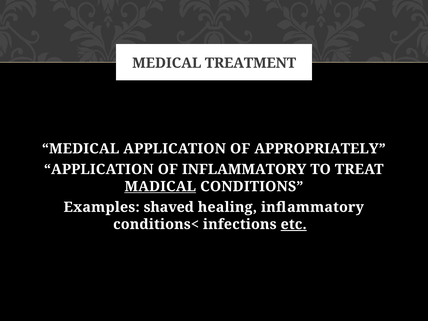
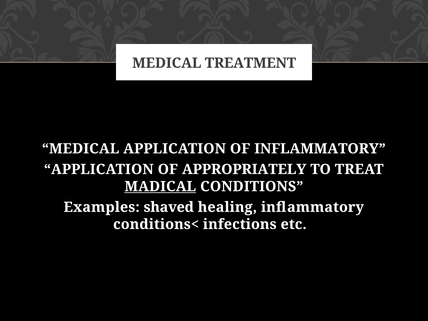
OF APPROPRIATELY: APPROPRIATELY -> INFLAMMATORY (320, 149)
OF INFLAMMATORY: INFLAMMATORY -> APPROPRIATELY (244, 169)
etc underline: present -> none (294, 224)
